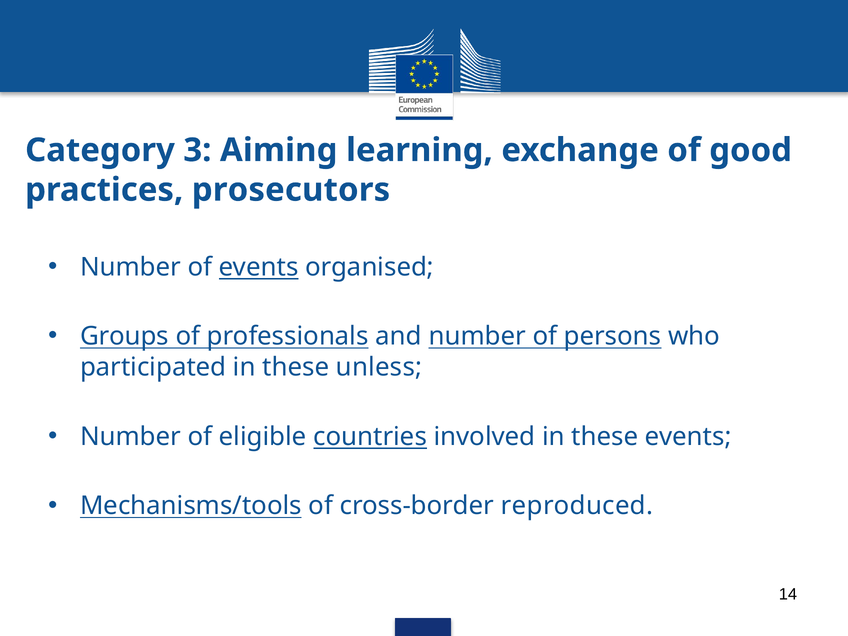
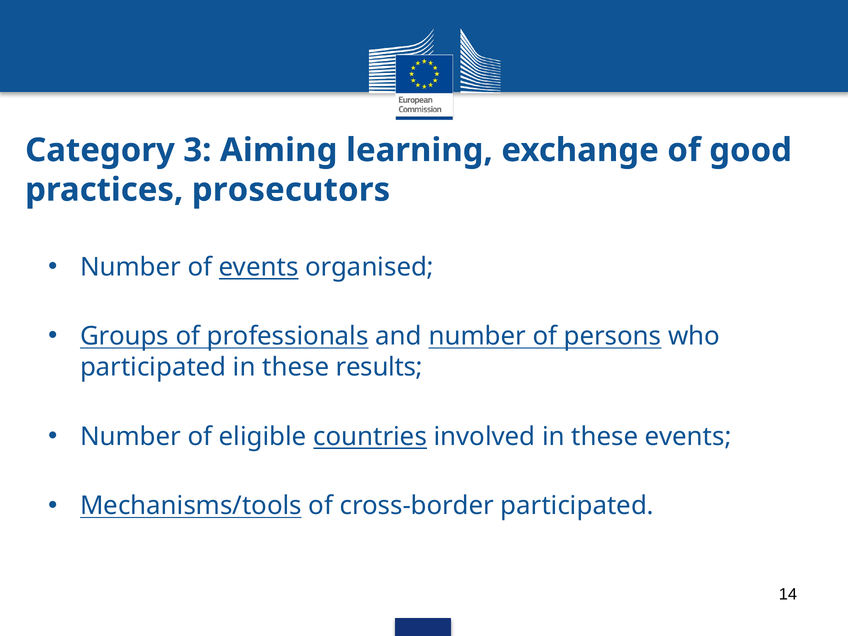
unless: unless -> results (379, 367)
cross-border reproduced: reproduced -> participated (577, 506)
